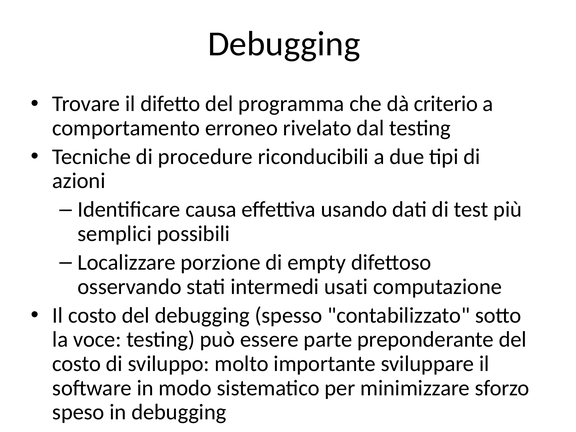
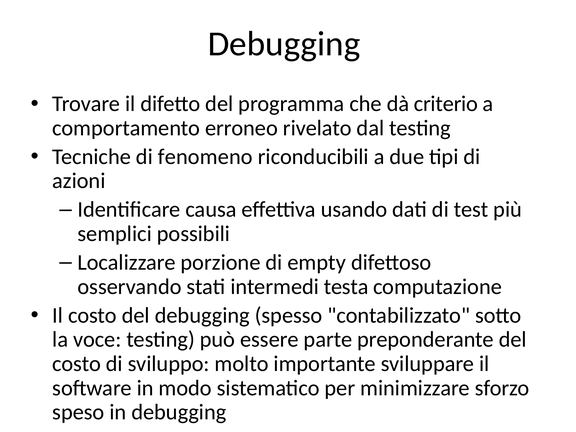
procedure: procedure -> fenomeno (205, 157)
usati: usati -> testa (346, 287)
